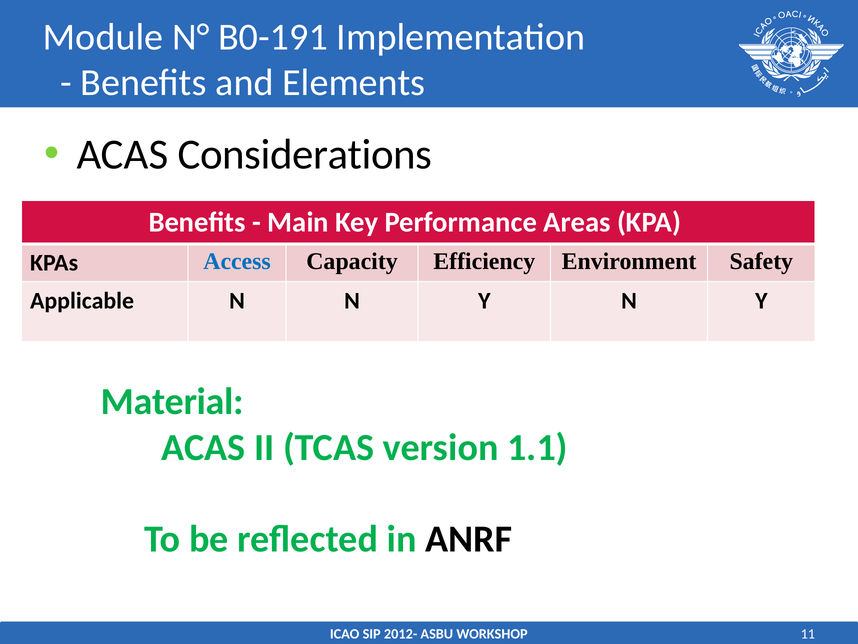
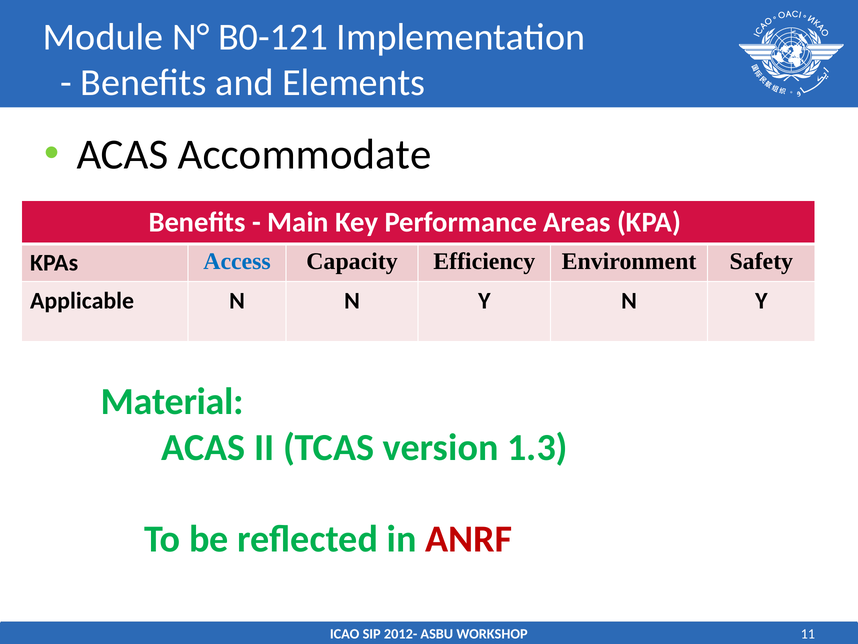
B0-191: B0-191 -> B0-121 (273, 37)
Considerations: Considerations -> Accommodate (305, 155)
1.1: 1.1 -> 1.3 (537, 447)
ANRF colour: black -> red (469, 539)
